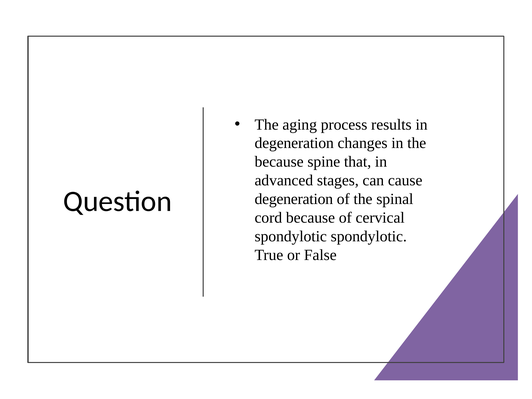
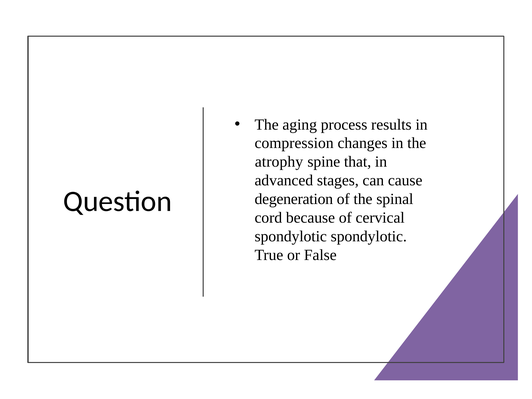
degeneration: degeneration -> compression (294, 143)
because: because -> atrophy (279, 162)
